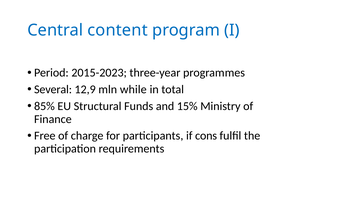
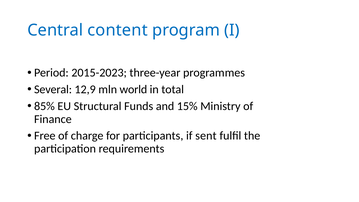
while: while -> world (133, 89)
cons: cons -> sent (206, 136)
